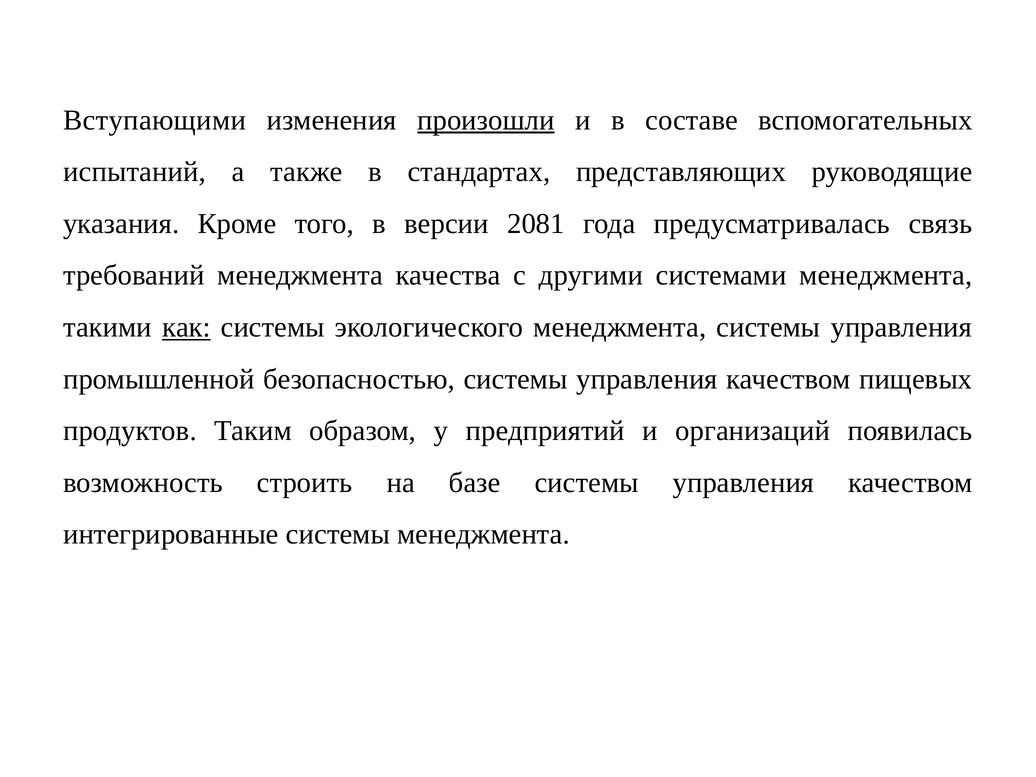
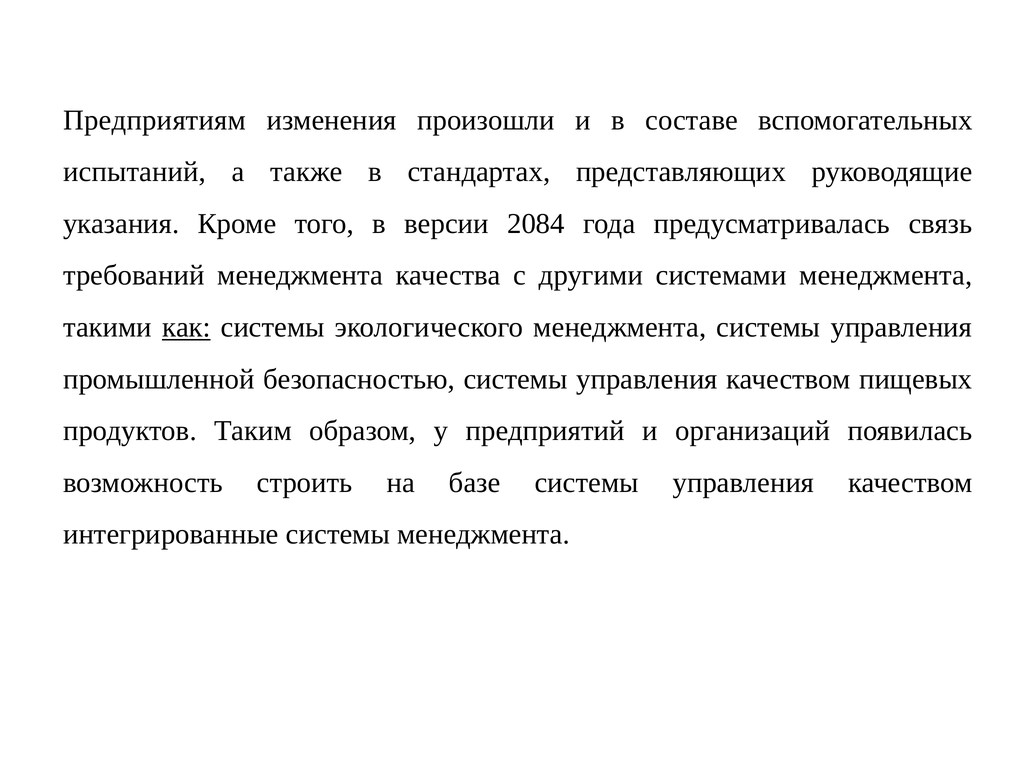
Вступающими: Вступающими -> Предприятиям (155, 120)
произошли underline: present -> none (486, 120)
2081: 2081 -> 2084 (536, 224)
